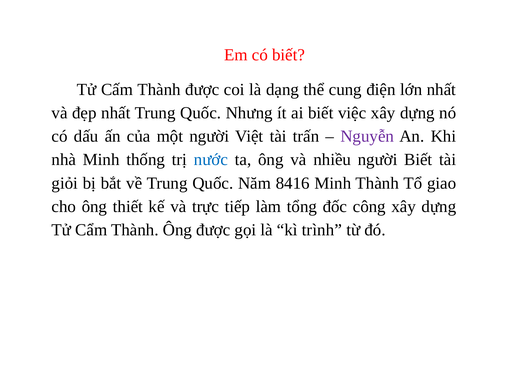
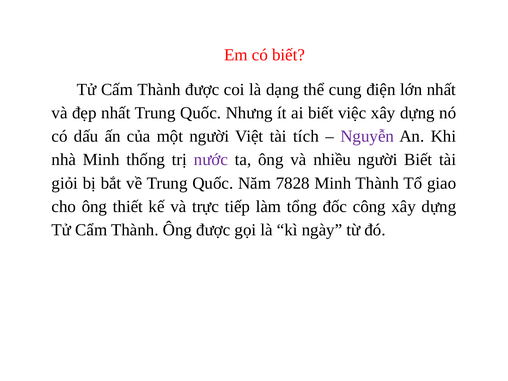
trấn: trấn -> tích (306, 136)
nước colour: blue -> purple (211, 160)
8416: 8416 -> 7828 (293, 183)
trình: trình -> ngày (322, 230)
